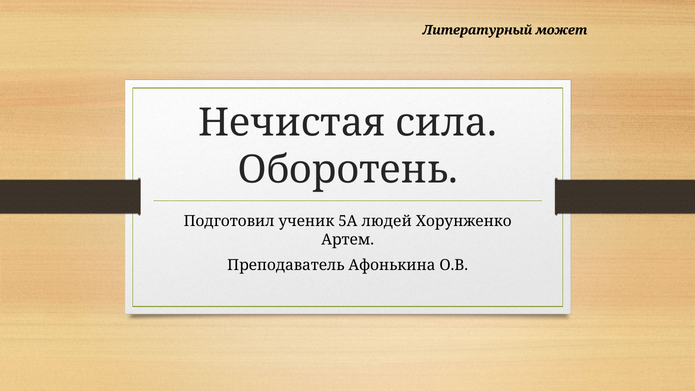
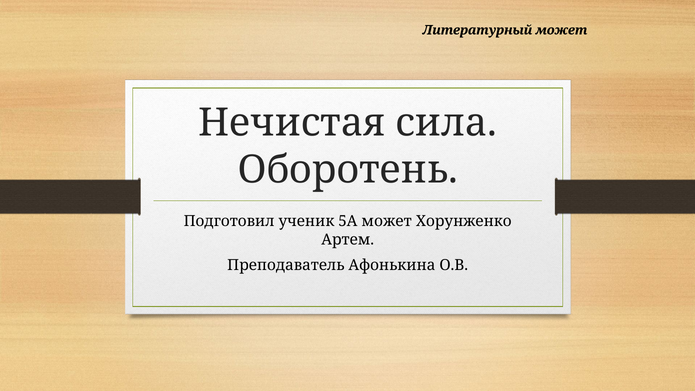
5А людей: людей -> может (387, 221)
